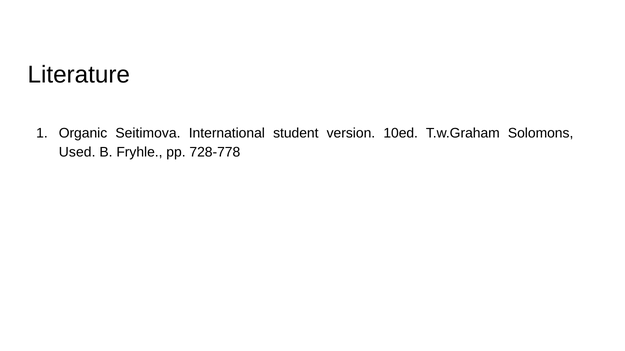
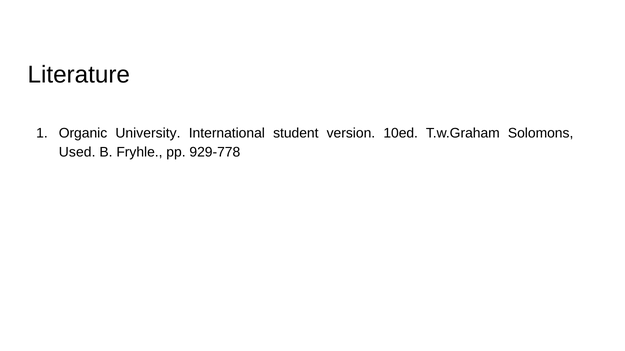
Seitimova: Seitimova -> University (148, 133)
728-778: 728-778 -> 929-778 (215, 152)
